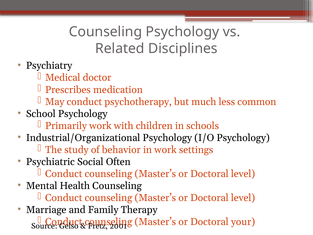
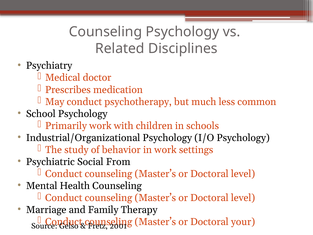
Often: Often -> From (118, 162)
